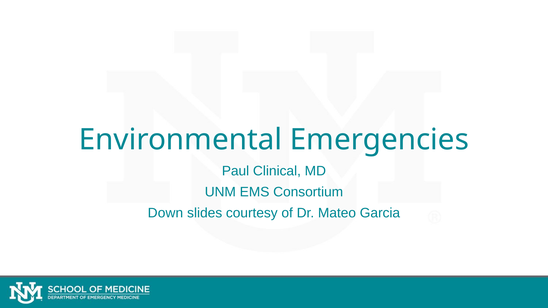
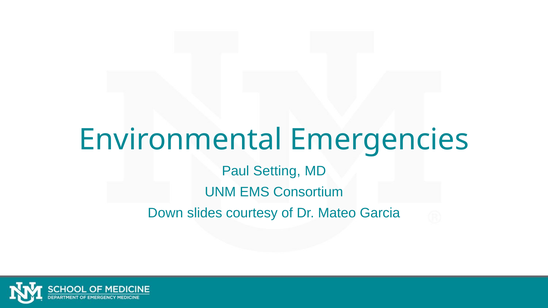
Clinical: Clinical -> Setting (277, 171)
